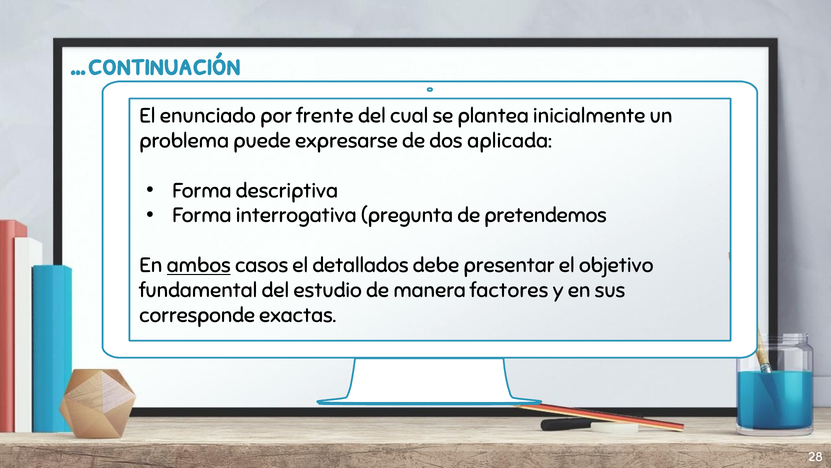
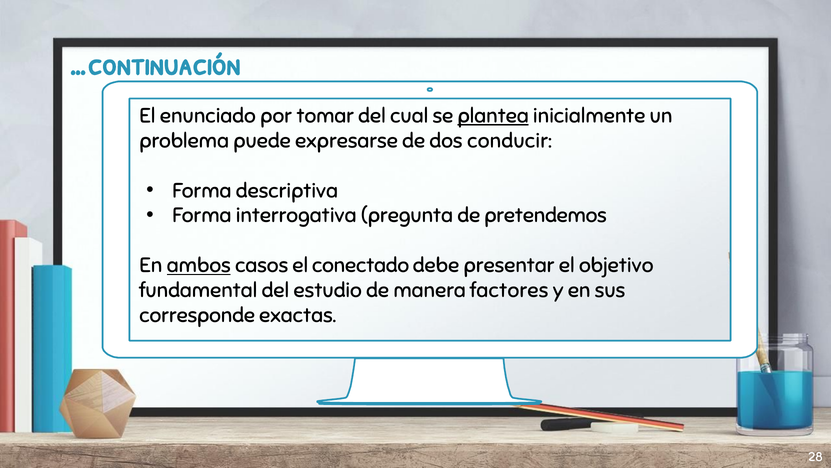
frente: frente -> tomar (325, 116)
plantea underline: none -> present (493, 116)
aplicada: aplicada -> conducir (509, 141)
detallados: detallados -> conectado (361, 265)
